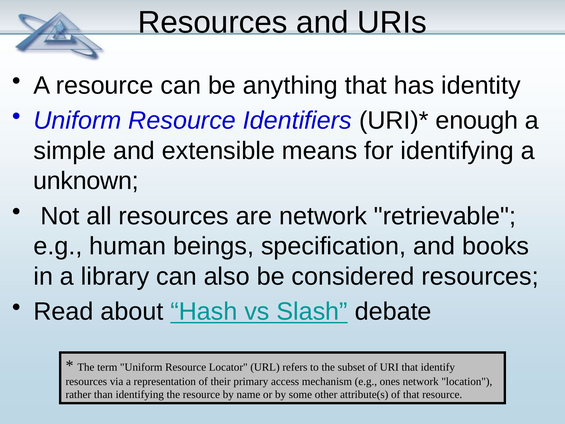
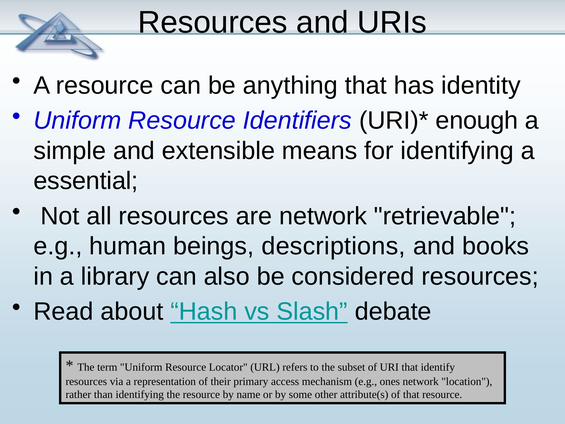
unknown: unknown -> essential (86, 181)
specification: specification -> descriptions (334, 246)
